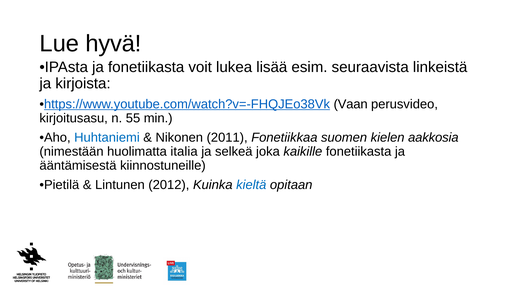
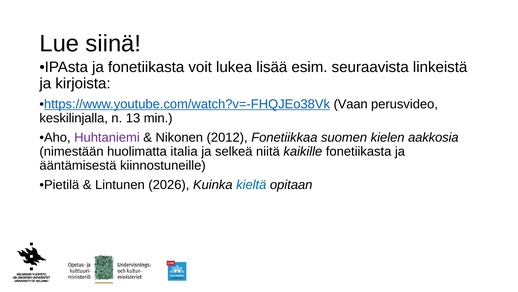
hyvä: hyvä -> siinä (113, 44)
kirjoitusasu: kirjoitusasu -> keskilinjalla (74, 118)
55: 55 -> 13 (133, 118)
Huhtaniemi colour: blue -> purple (107, 137)
2011: 2011 -> 2012 (227, 137)
joka: joka -> niitä (268, 151)
2012: 2012 -> 2026 (169, 185)
